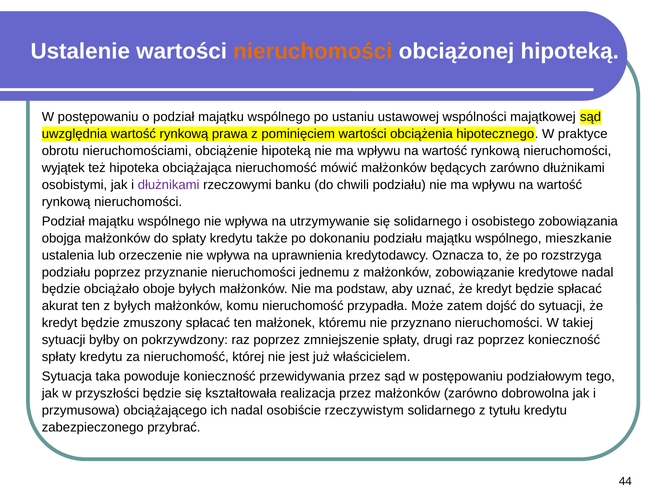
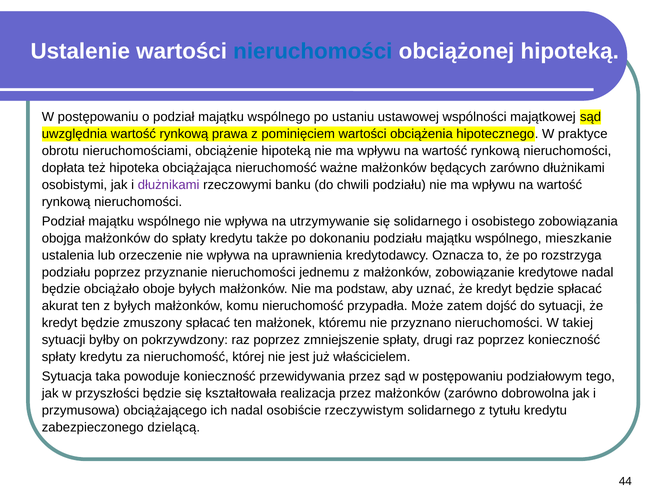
nieruchomości colour: orange -> blue (313, 51)
wyjątek: wyjątek -> dopłata (63, 168)
mówić: mówić -> ważne (339, 168)
przybrać: przybrać -> dzielącą (174, 427)
